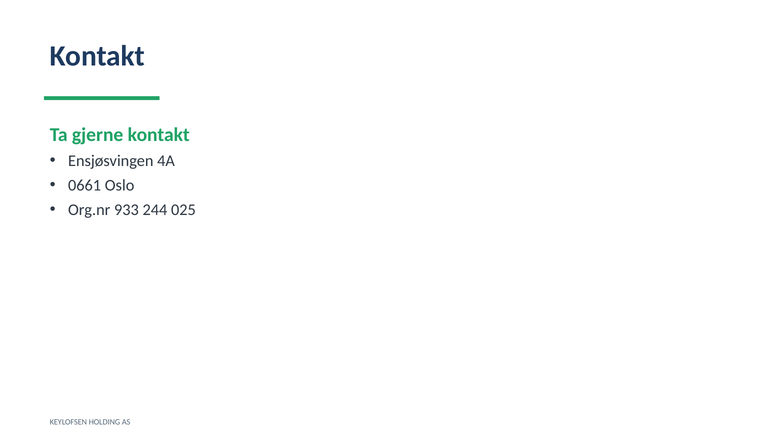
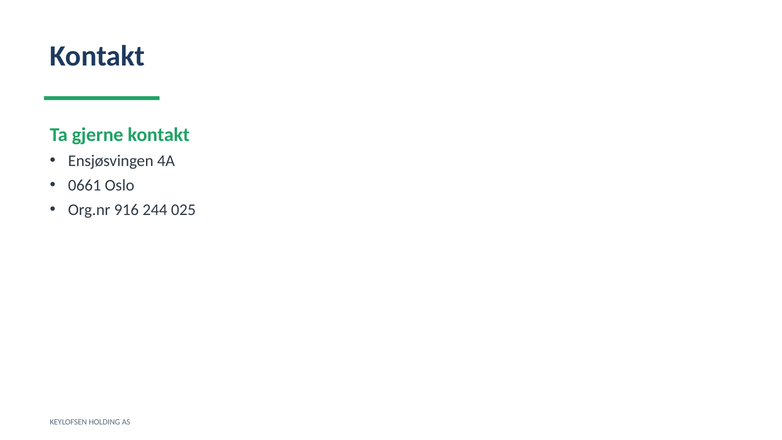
933: 933 -> 916 (126, 210)
